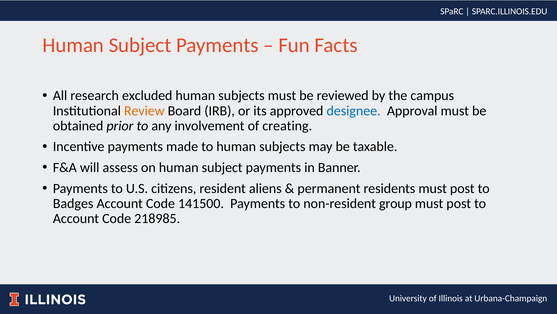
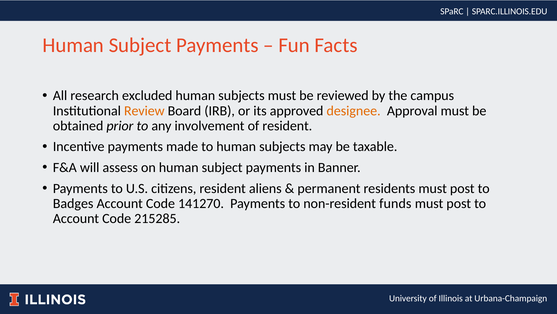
designee colour: blue -> orange (354, 111)
of creating: creating -> resident (287, 126)
141500: 141500 -> 141270 (201, 203)
group: group -> funds (395, 203)
218985: 218985 -> 215285 (157, 218)
